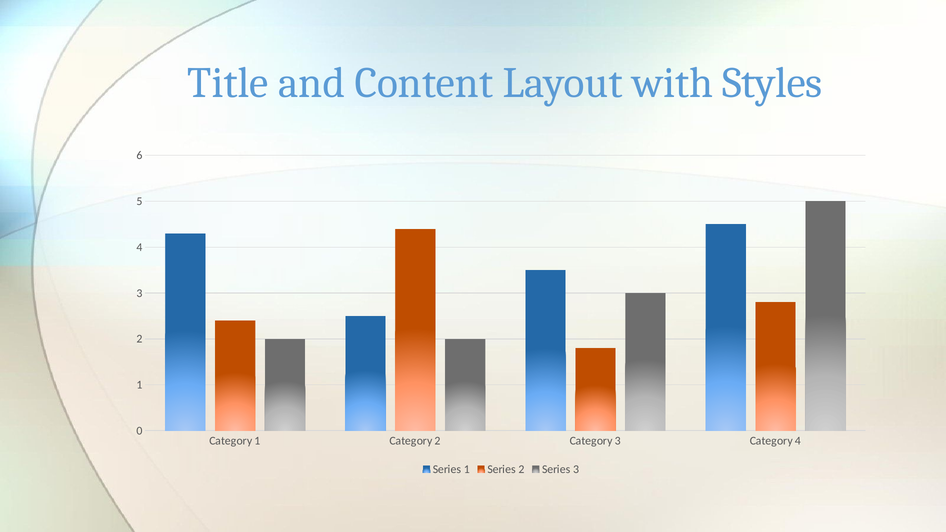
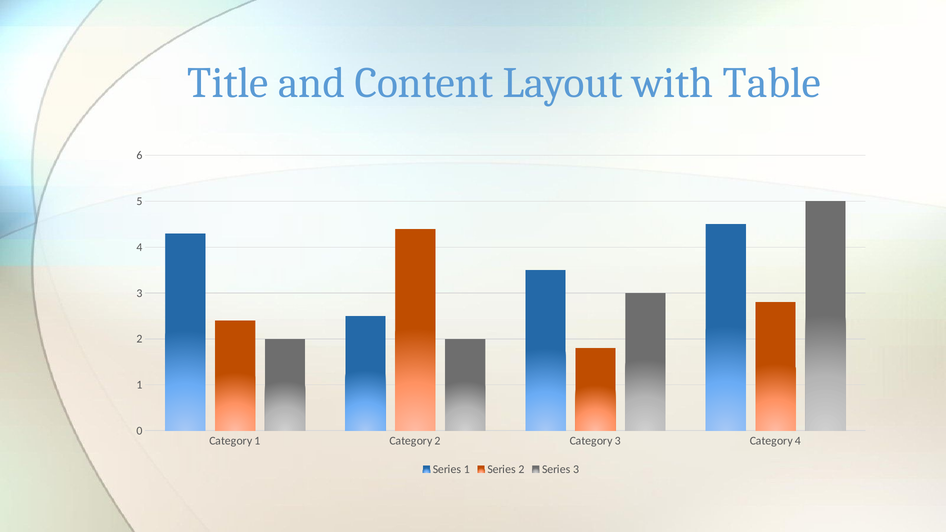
Styles: Styles -> Table (772, 83)
